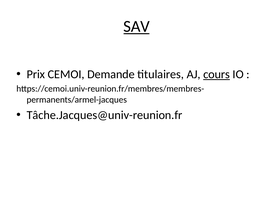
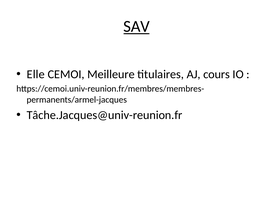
Prix: Prix -> Elle (36, 74)
Demande: Demande -> Meilleure (111, 74)
cours underline: present -> none (217, 74)
